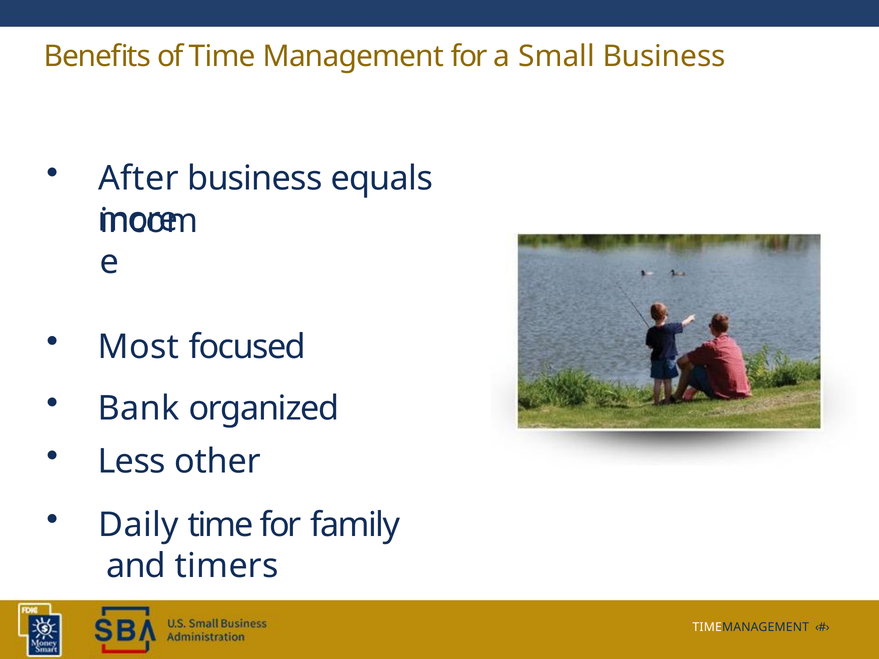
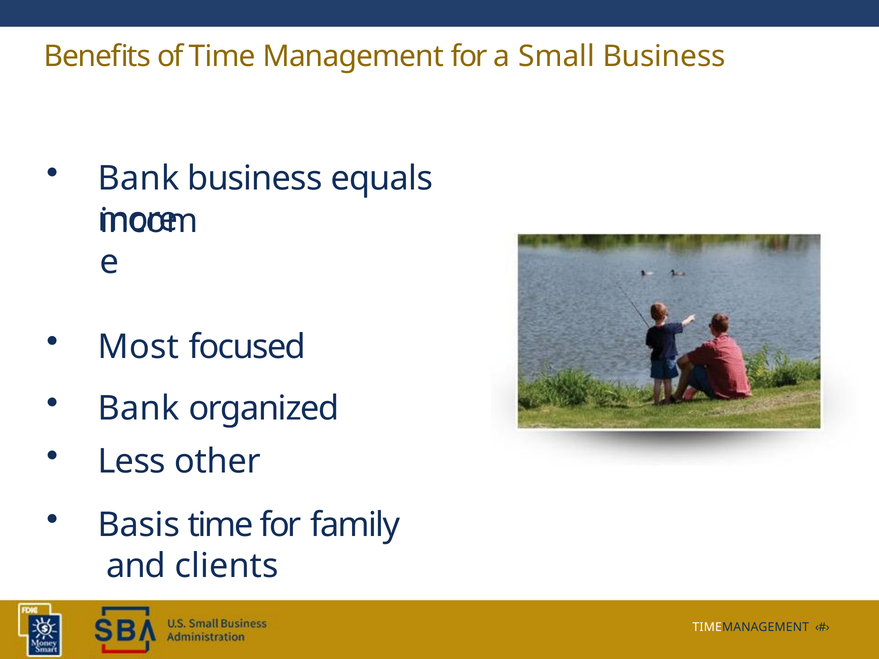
After: After -> Bank (139, 179)
Daily: Daily -> Basis (139, 525)
timers: timers -> clients (227, 566)
